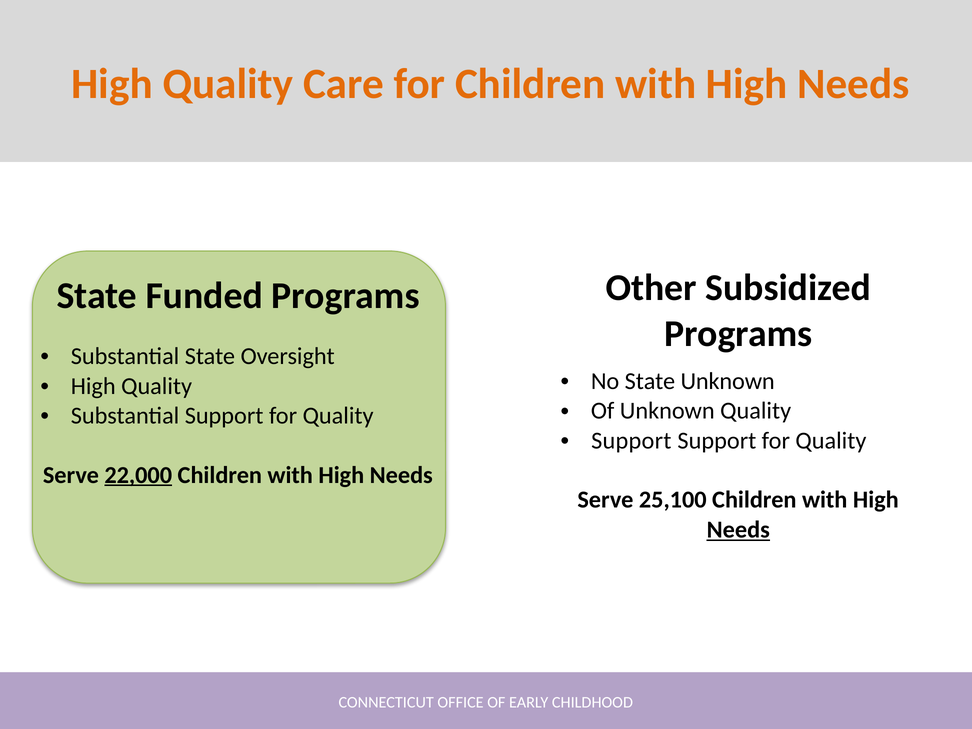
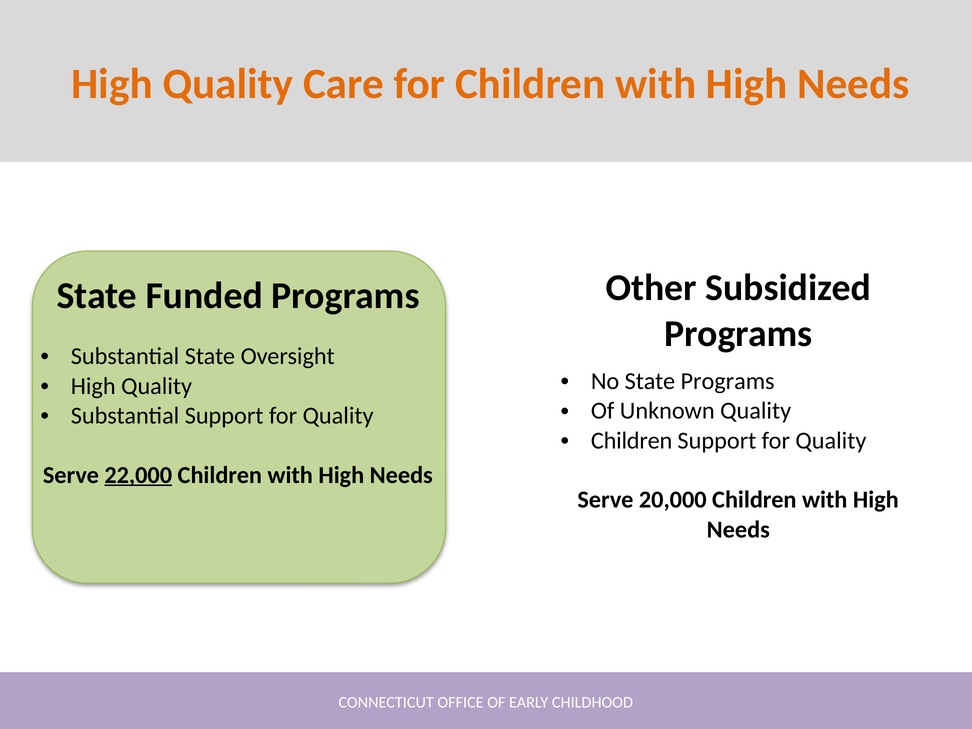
State Unknown: Unknown -> Programs (728, 381)
Support: Support -> Children (632, 441)
25,100: 25,100 -> 20,000 (673, 500)
Needs underline: present -> none (738, 530)
